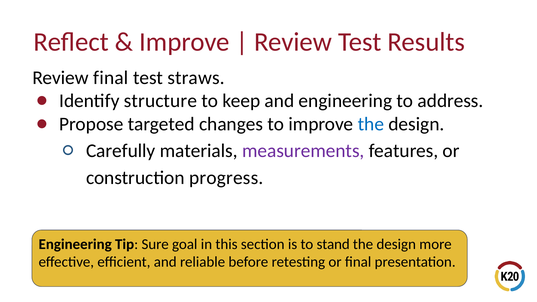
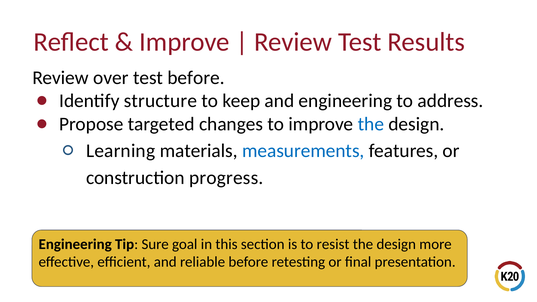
Review final: final -> over (111, 78)
test straws: straws -> before (196, 78)
Carefully: Carefully -> Learning (121, 151)
measurements colour: purple -> blue (303, 151)
stand: stand -> resist (333, 244)
